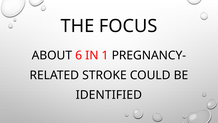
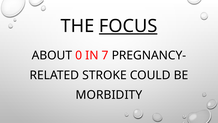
FOCUS underline: none -> present (128, 26)
6: 6 -> 0 (79, 55)
1: 1 -> 7 (105, 55)
IDENTIFIED: IDENTIFIED -> MORBIDITY (109, 95)
